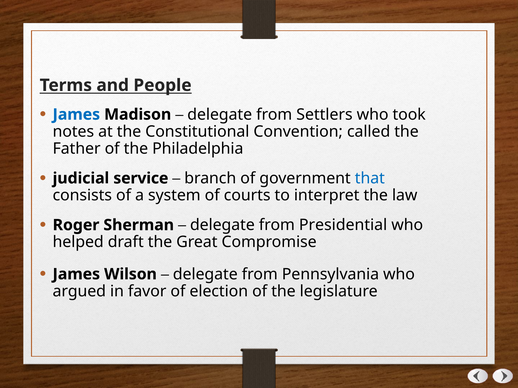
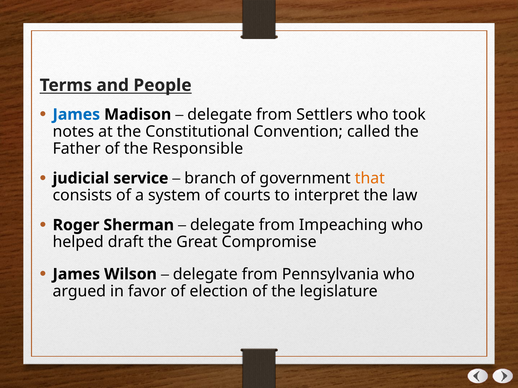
Philadelphia: Philadelphia -> Responsible (198, 149)
that colour: blue -> orange (370, 179)
Presidential: Presidential -> Impeaching (343, 225)
